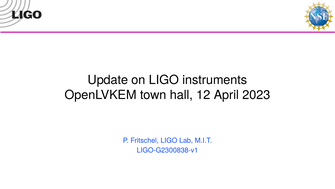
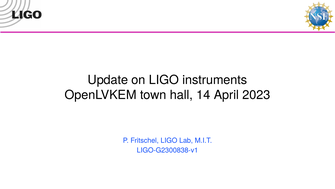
12: 12 -> 14 (203, 95)
